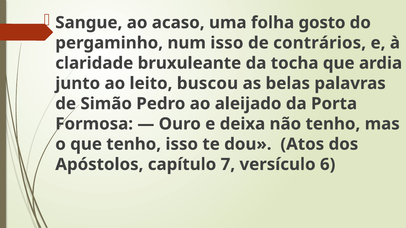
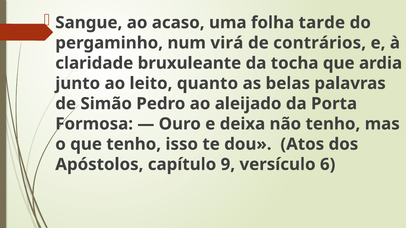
gosto: gosto -> tarde (322, 23)
num isso: isso -> virá (227, 43)
buscou: buscou -> quanto (207, 84)
7: 7 -> 9 (228, 165)
